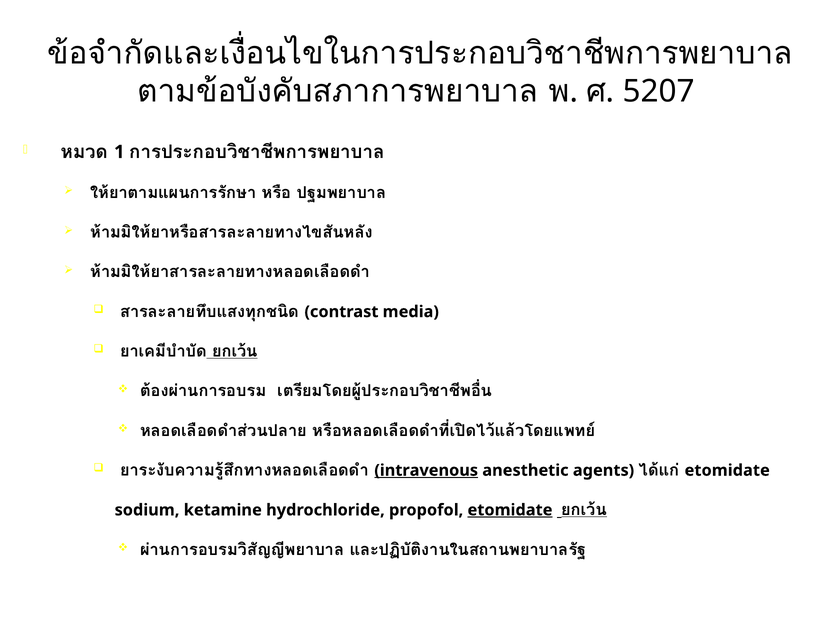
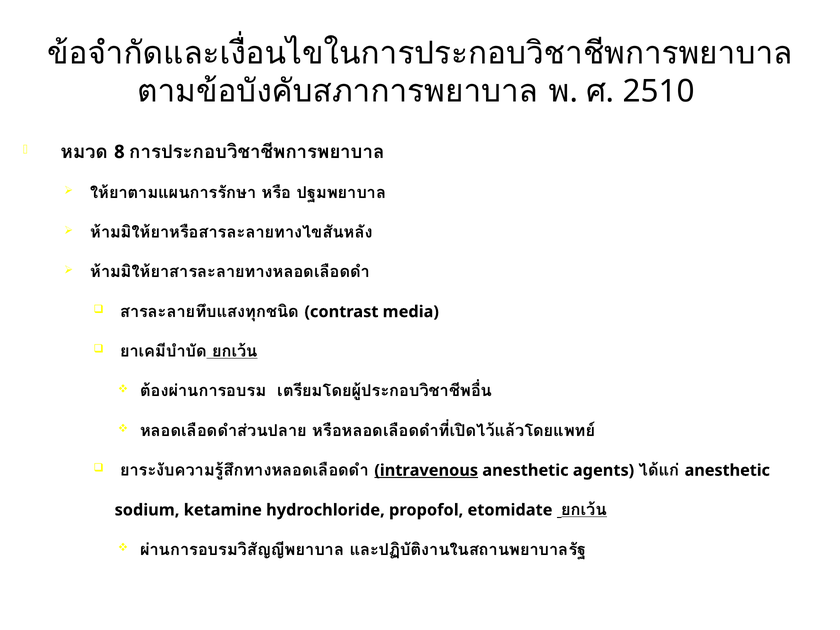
5207: 5207 -> 2510 (659, 91)
1: 1 -> 8 (119, 152)
etomidate: etomidate -> anesthetic (727, 470)
etomidate underline: present -> none (510, 510)
